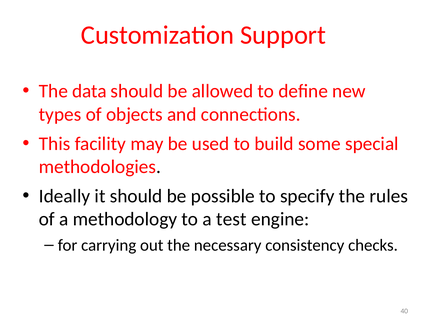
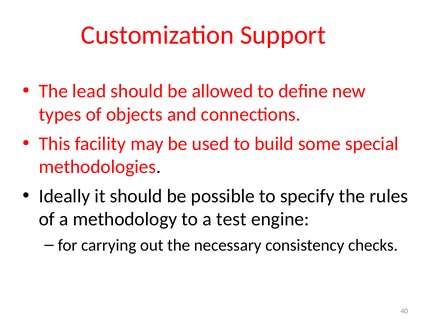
data: data -> lead (89, 91)
